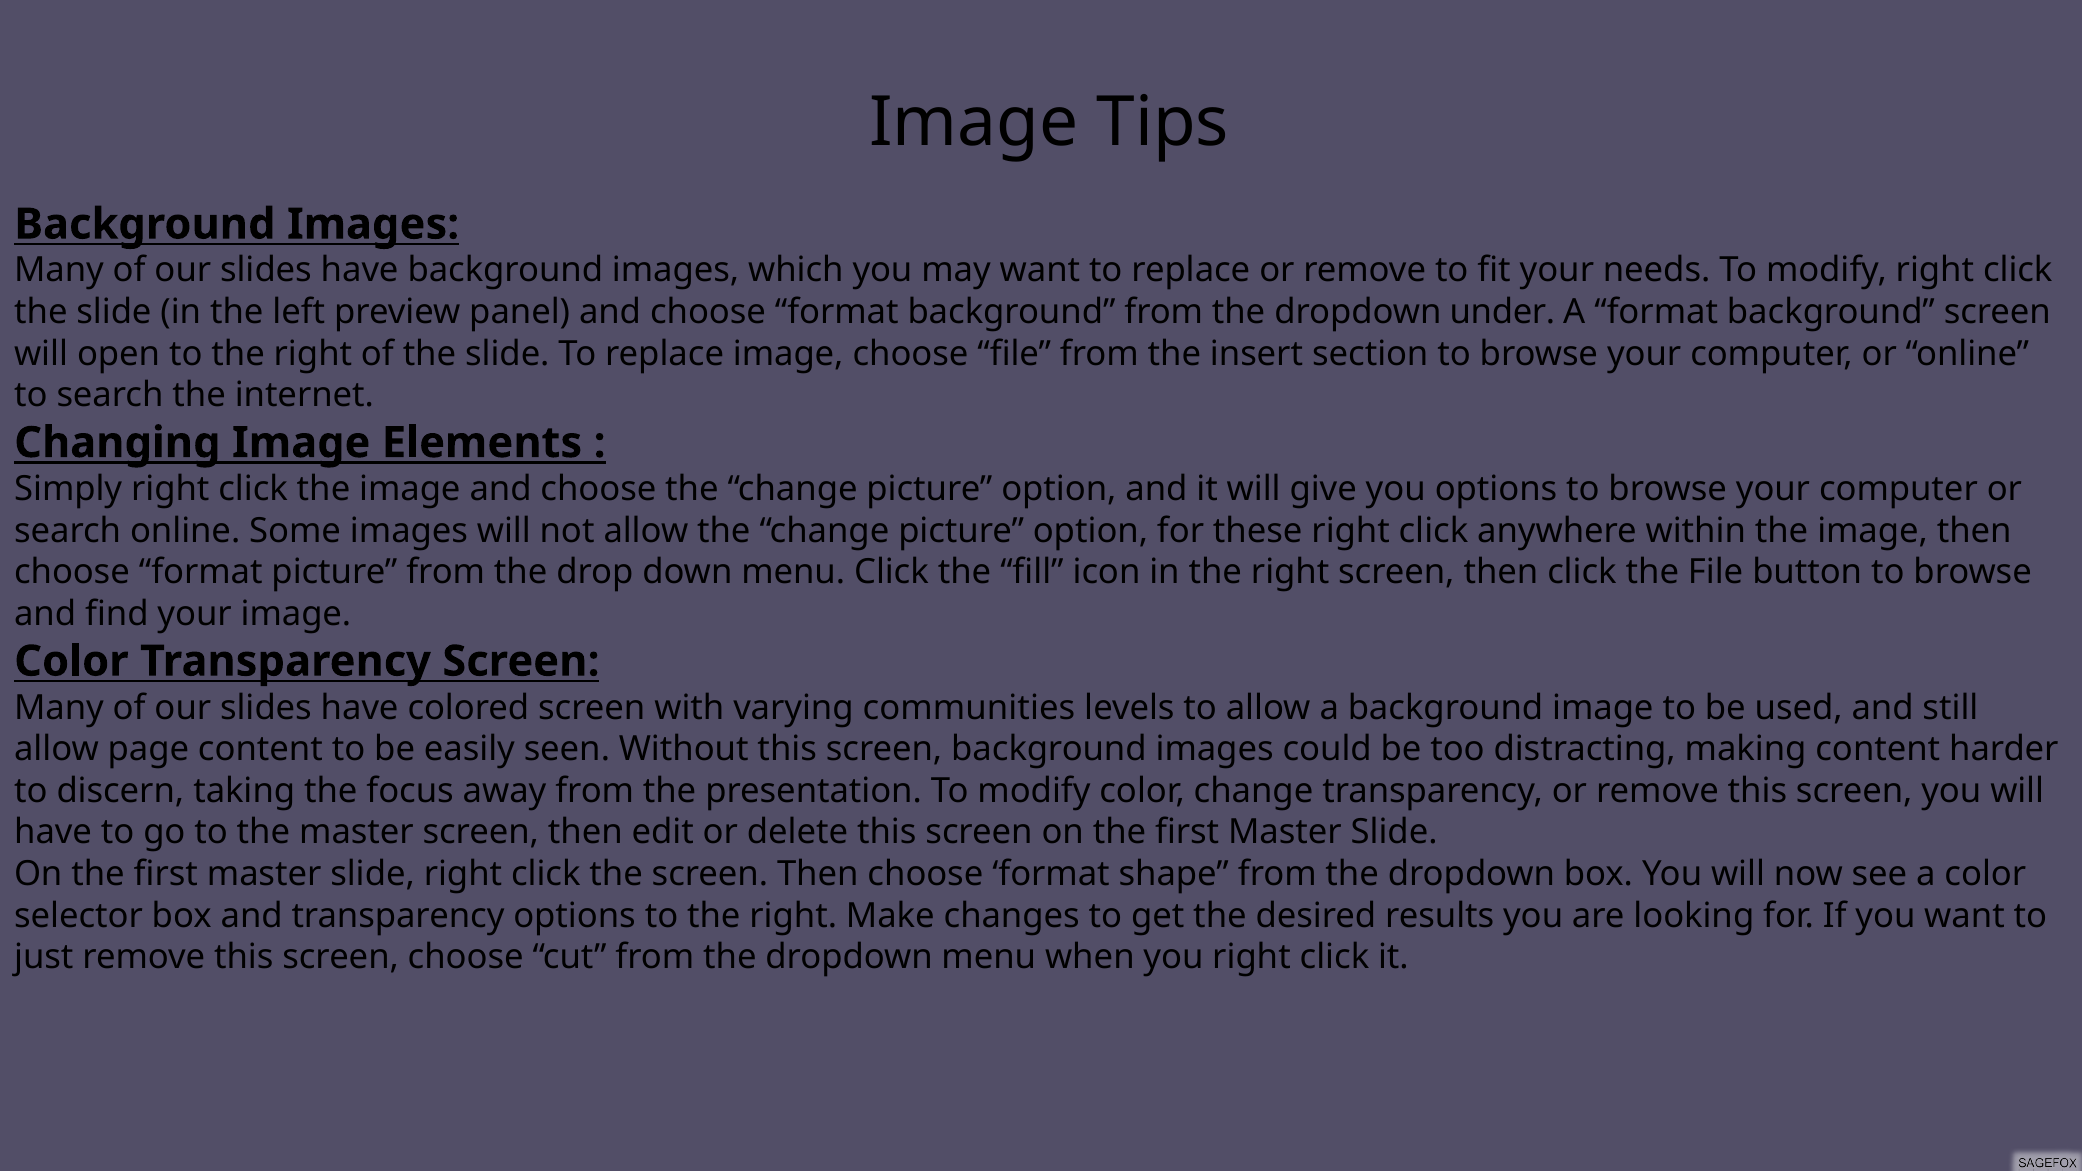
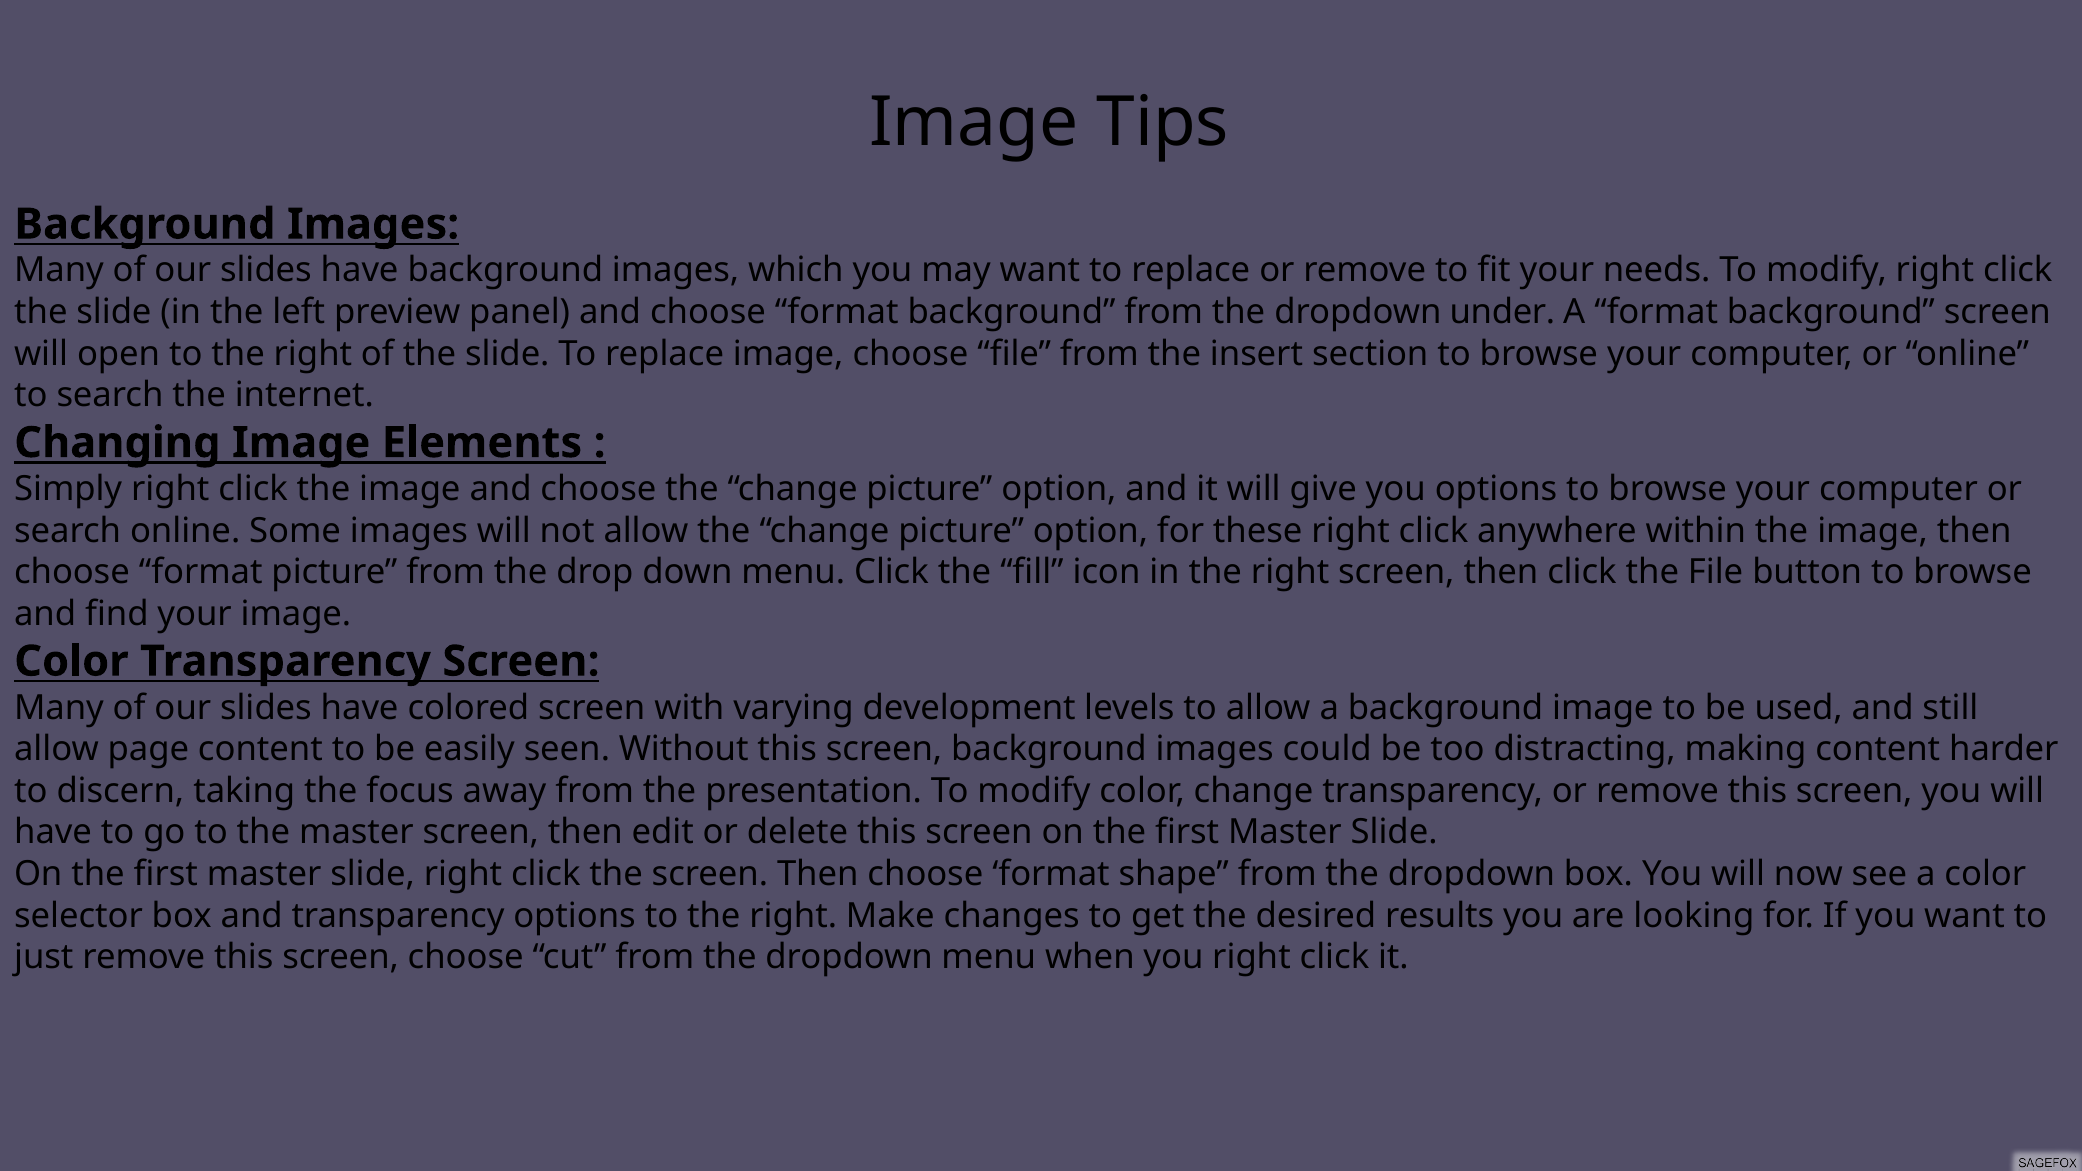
communities: communities -> development (969, 708)
